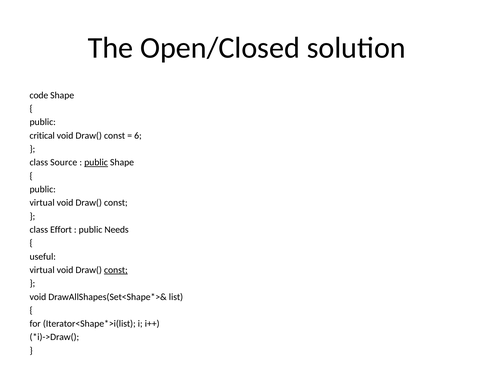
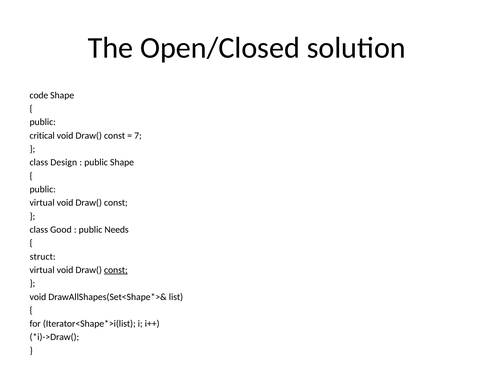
6: 6 -> 7 (138, 136)
Source: Source -> Design (64, 163)
public underline: present -> none (96, 163)
Effort: Effort -> Good (61, 230)
useful: useful -> struct (43, 257)
